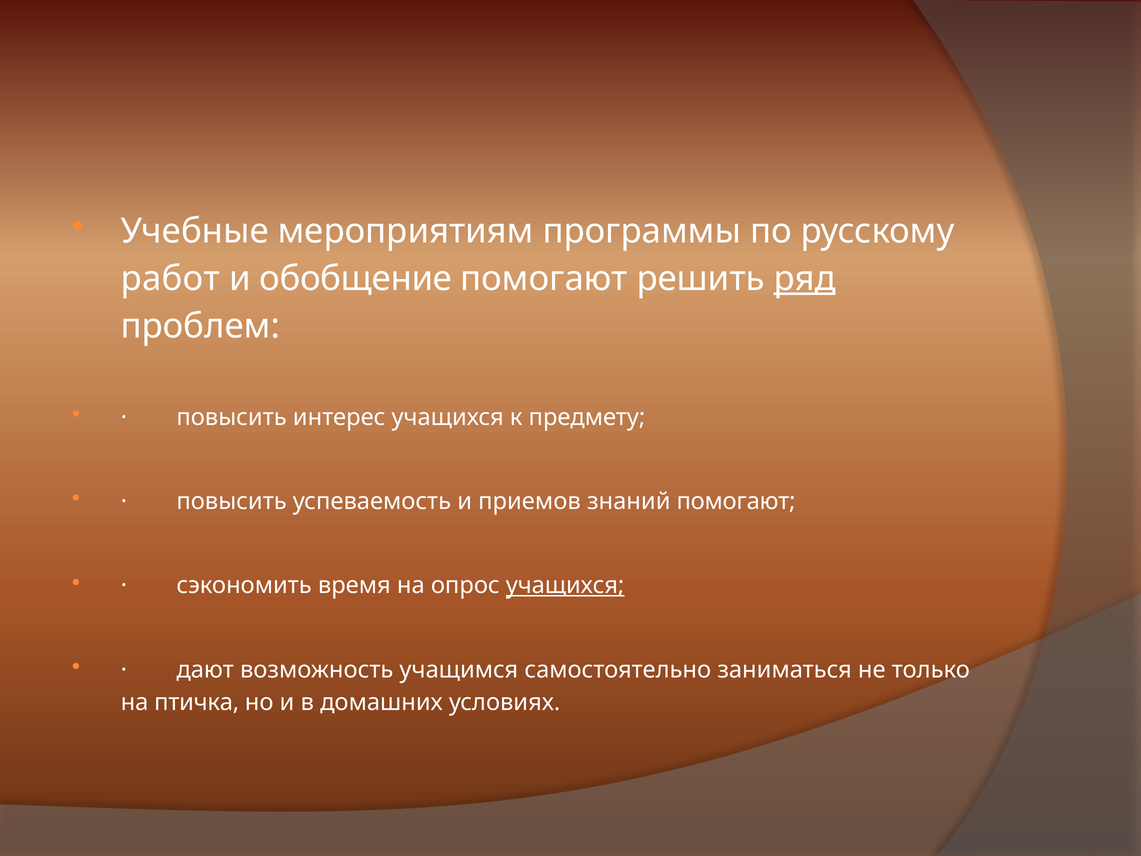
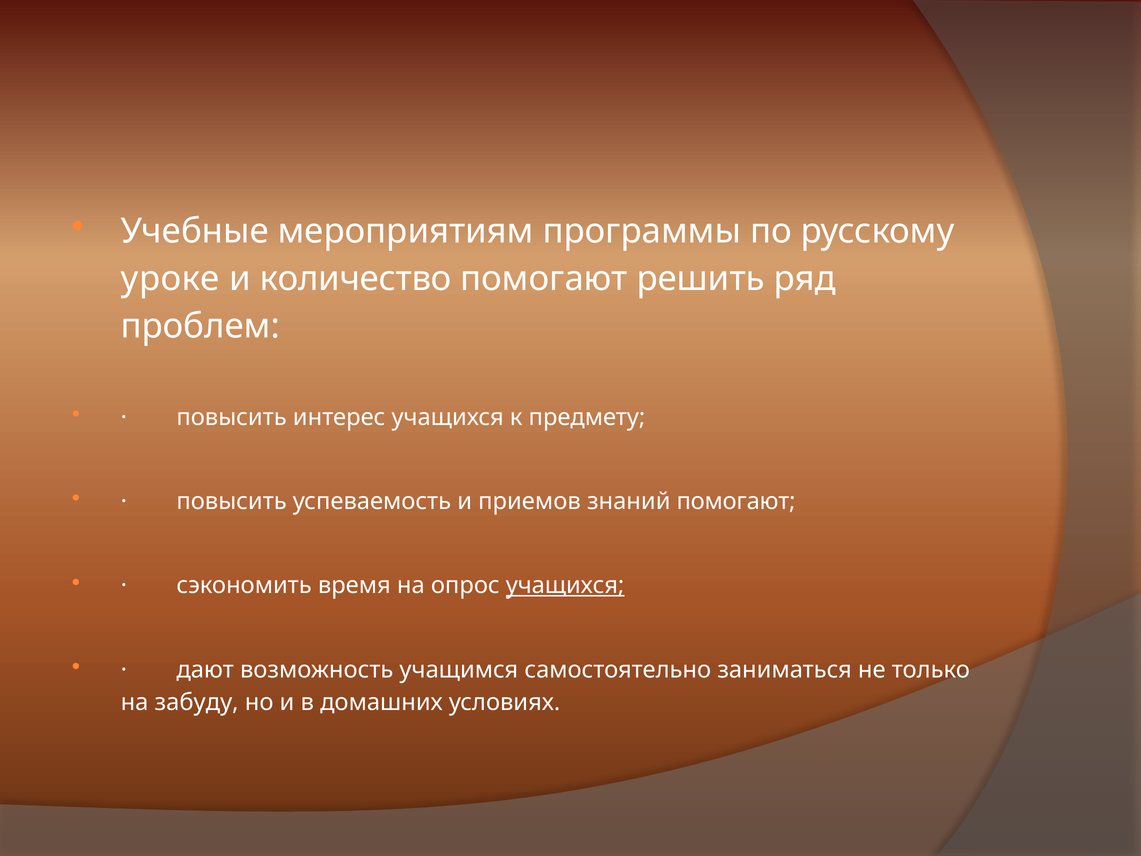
работ: работ -> уроке (170, 279)
обобщение: обобщение -> количество (356, 279)
ряд underline: present -> none (805, 279)
птичка: птичка -> забуду (197, 702)
